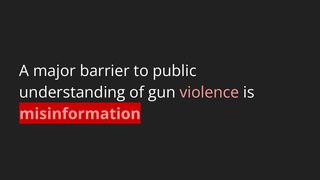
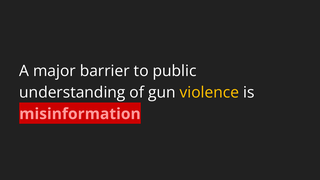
violence colour: pink -> yellow (209, 92)
